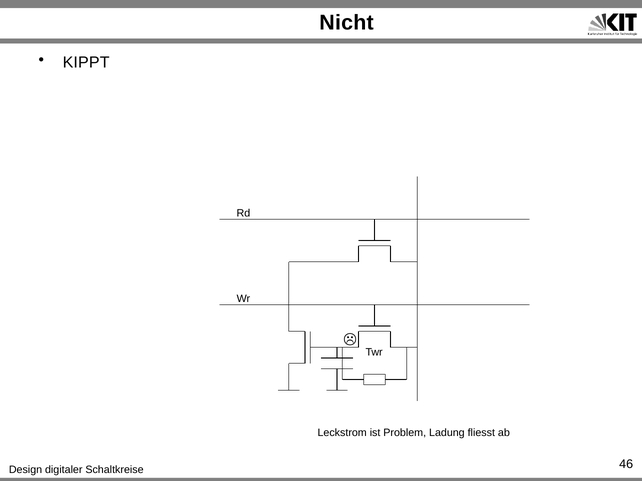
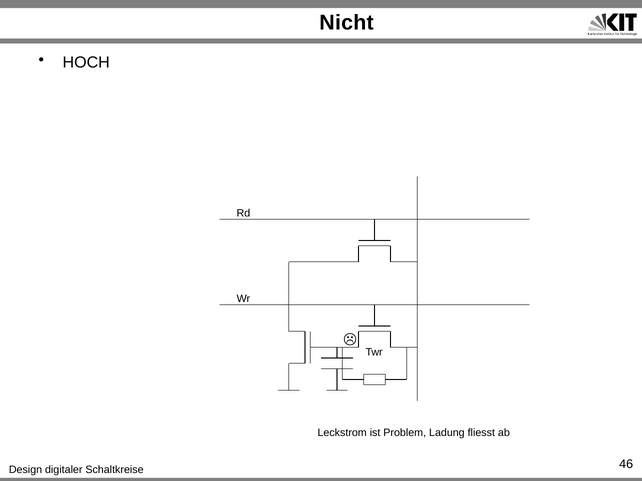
KIPPT: KIPPT -> HOCH (86, 63)
